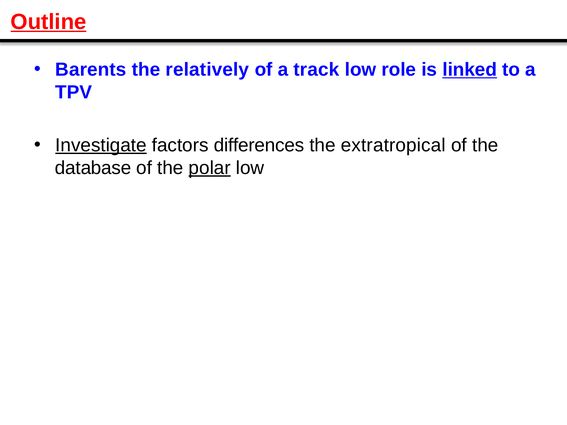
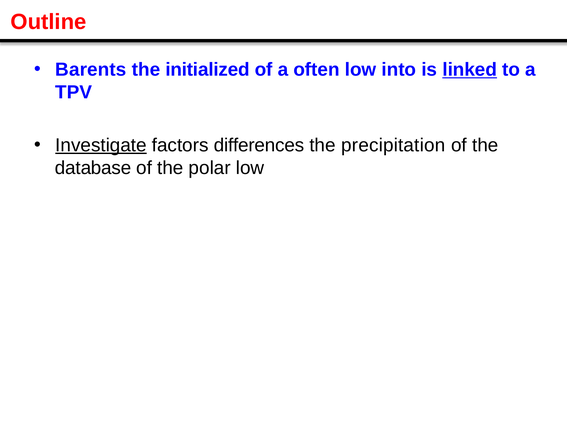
Outline underline: present -> none (49, 22)
relatively: relatively -> initialized (208, 70)
track: track -> often (317, 70)
role: role -> into (399, 70)
extratropical: extratropical -> precipitation (393, 145)
polar underline: present -> none (210, 168)
